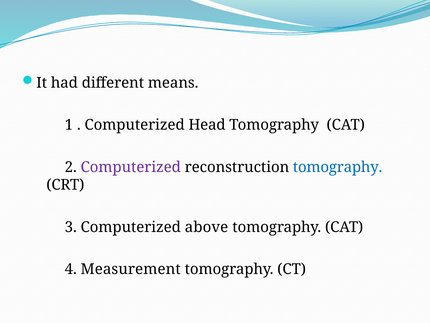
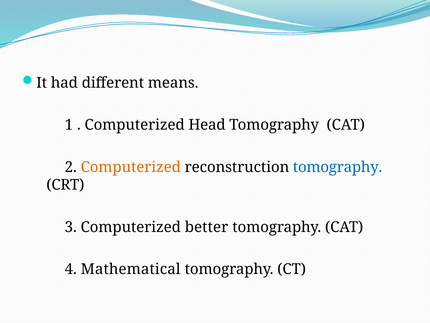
Computerized colour: purple -> orange (131, 167)
above: above -> better (207, 227)
Measurement: Measurement -> Mathematical (131, 269)
